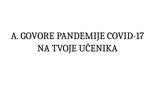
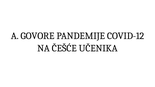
COVID-17: COVID-17 -> COVID-12 (126, 36)
TVOJE: TVOJE -> ČEŠĆE (64, 48)
